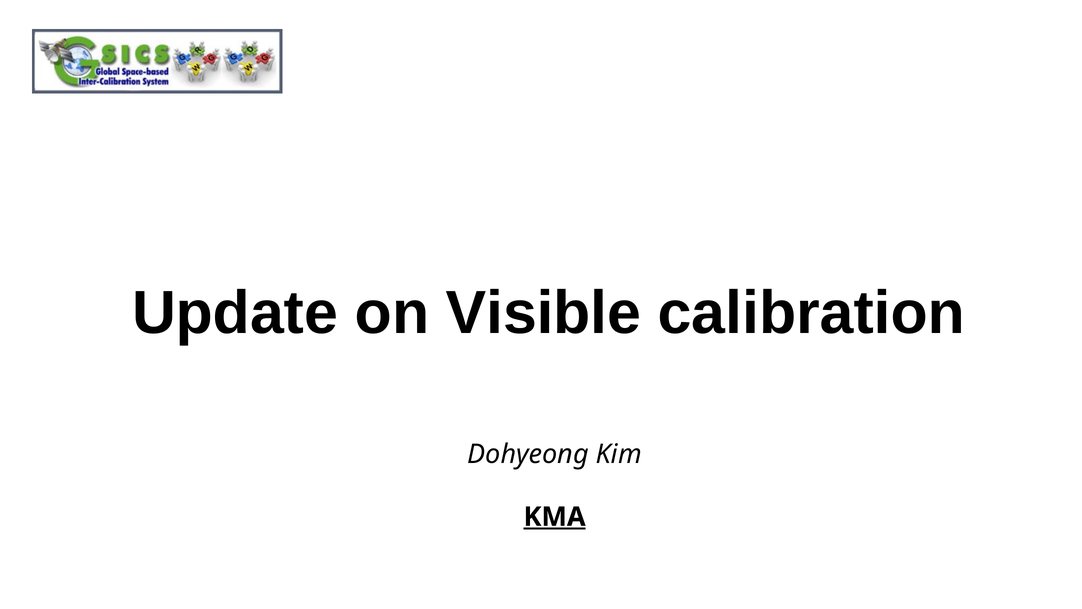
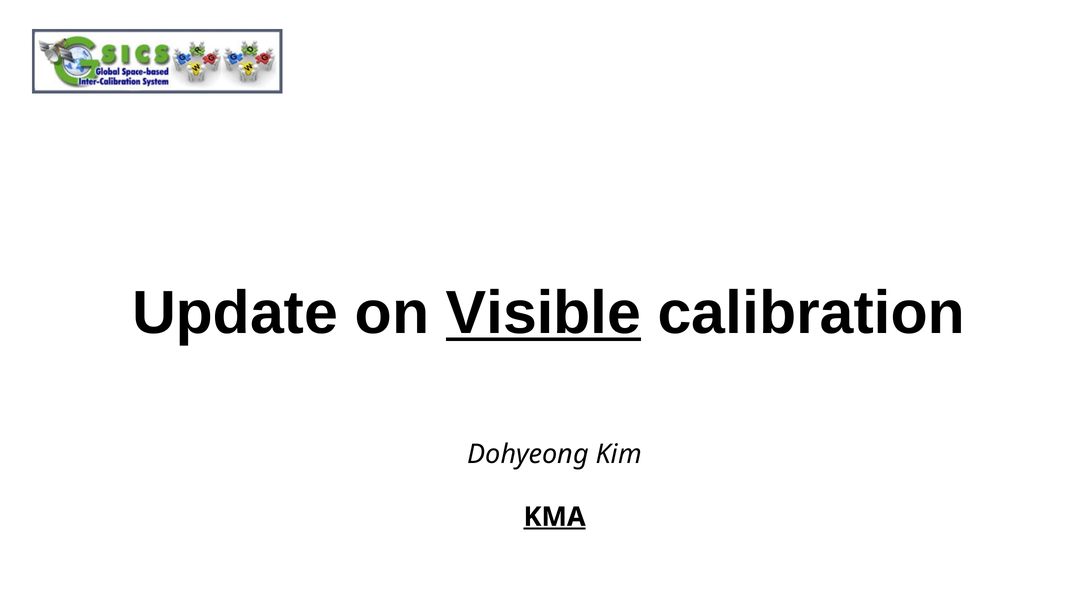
Visible underline: none -> present (543, 313)
